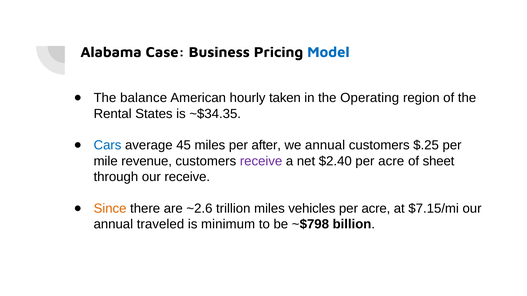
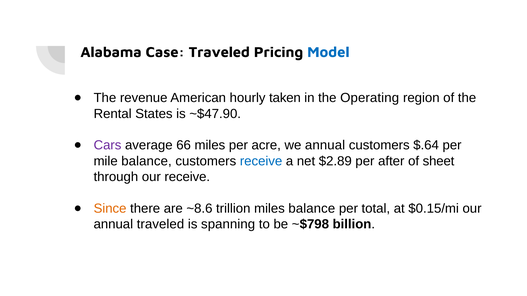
Case Business: Business -> Traveled (219, 52)
balance: balance -> revenue (144, 98)
~$34.35: ~$34.35 -> ~$47.90 (215, 114)
Cars colour: blue -> purple (107, 145)
45: 45 -> 66 (184, 145)
after: after -> acre (266, 145)
$.25: $.25 -> $.64 (426, 145)
mile revenue: revenue -> balance (147, 161)
receive colour: purple -> blue (261, 161)
$2.40: $2.40 -> $2.89 (335, 161)
acre: acre -> after (391, 161)
~2.6: ~2.6 -> ~8.6 (199, 209)
miles vehicles: vehicles -> balance (312, 209)
acre: acre -> total (376, 209)
$7.15/mi: $7.15/mi -> $0.15/mi (434, 209)
minimum: minimum -> spanning (228, 225)
